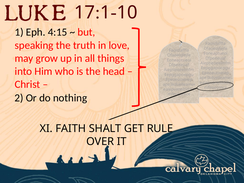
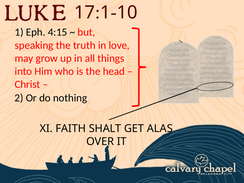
RULE: RULE -> ALAS (160, 128)
